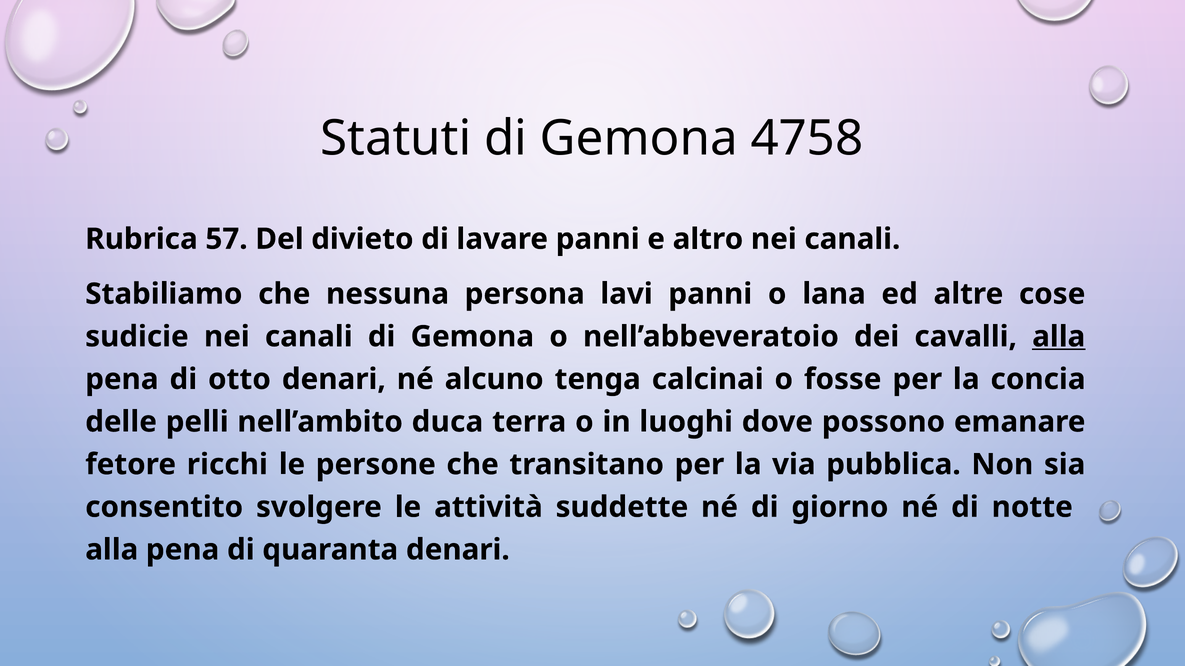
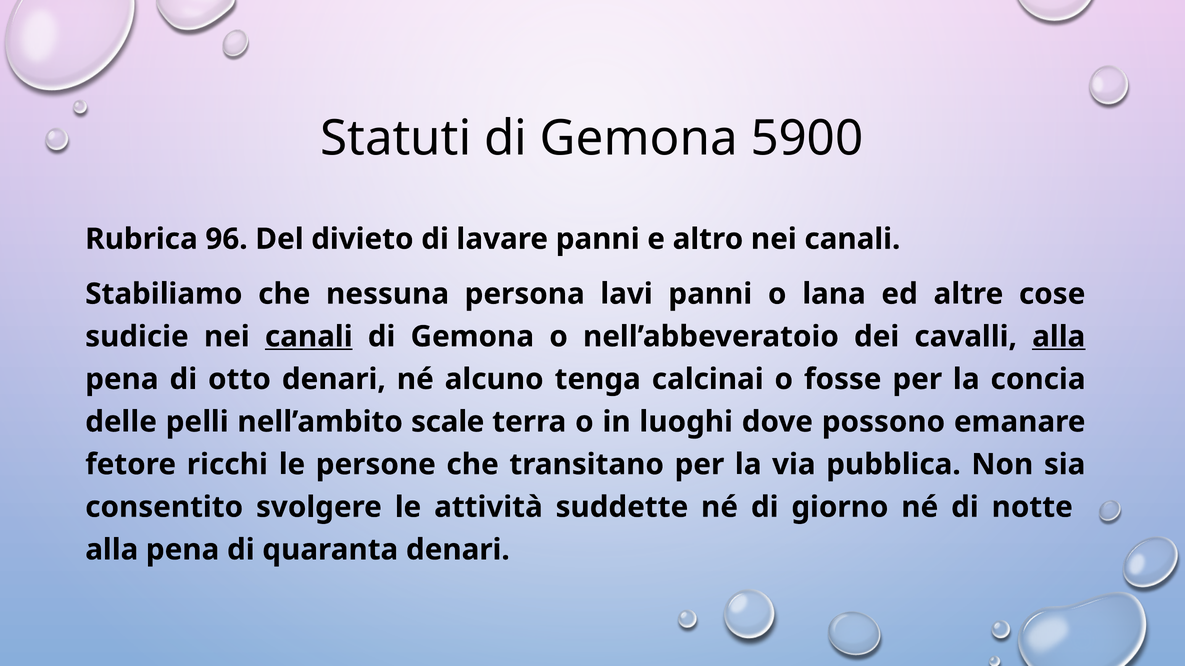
4758: 4758 -> 5900 (807, 139)
57: 57 -> 96 (226, 239)
canali underline: none -> present (309, 337)
duca: duca -> scale (448, 422)
